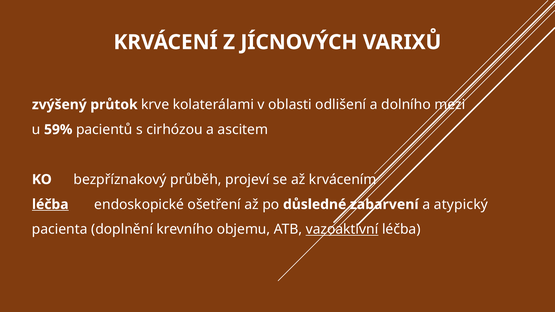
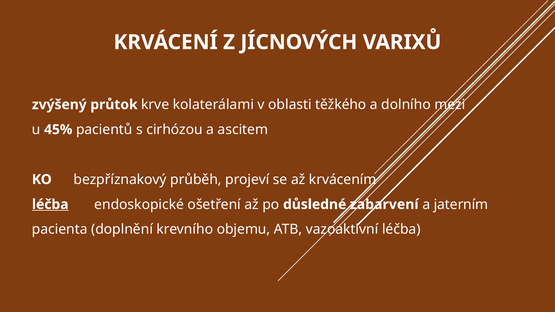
odlišení: odlišení -> těžkého (341, 105)
59%: 59% -> 45% (58, 130)
atypický: atypický -> jaterním (461, 205)
vazoaktivní underline: present -> none (342, 230)
